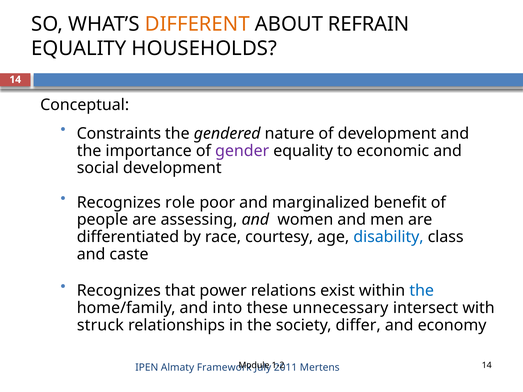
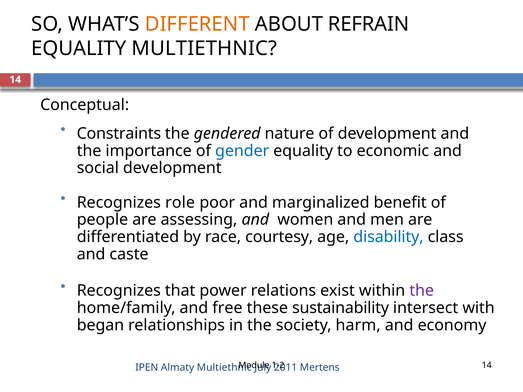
EQUALITY HOUSEHOLDS: HOUSEHOLDS -> MULTIETHNIC (204, 48)
gender colour: purple -> blue (242, 151)
the colour: blue -> purple (422, 291)
into: into -> free (227, 308)
unnecessary: unnecessary -> sustainability (341, 308)
struck: struck -> began (100, 325)
differ: differ -> harm (358, 325)
Almaty Framework: Framework -> Multiethnic (224, 368)
